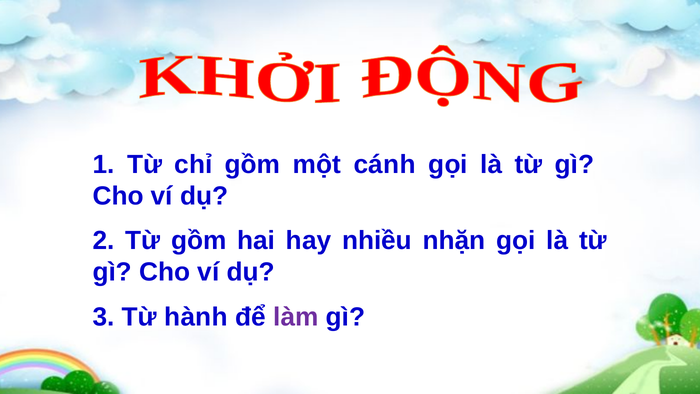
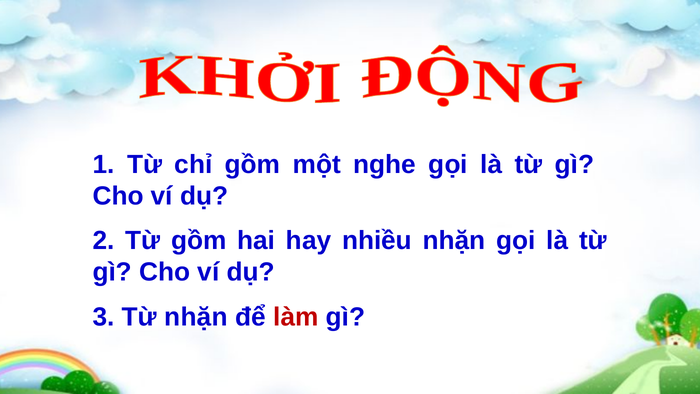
cánh: cánh -> nghe (385, 165)
Từ hành: hành -> nhặn (196, 317)
làm colour: purple -> red (296, 317)
